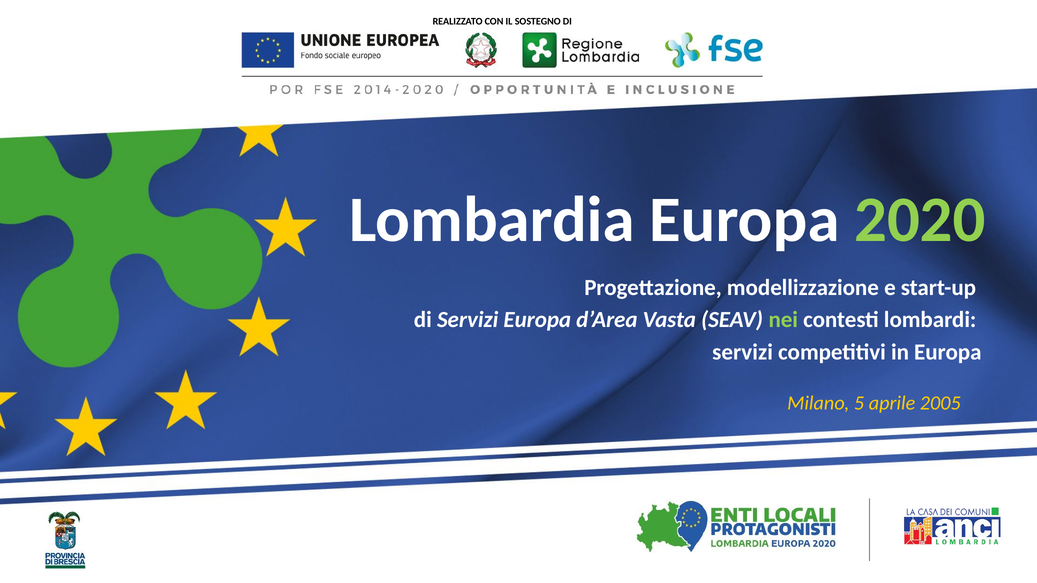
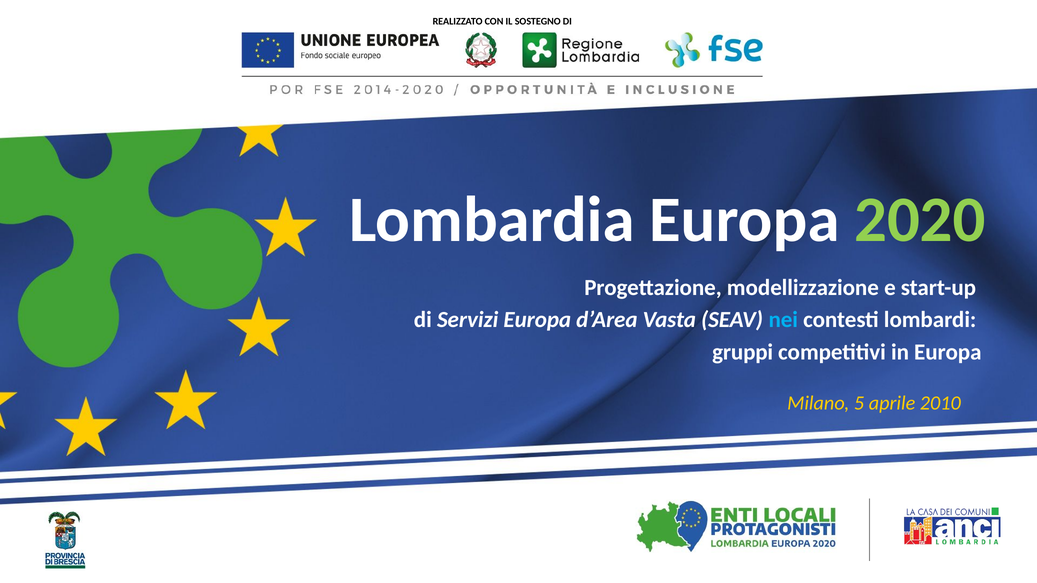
nei colour: light green -> light blue (783, 320)
servizi: servizi -> gruppi (743, 352)
2005: 2005 -> 2010 (940, 404)
